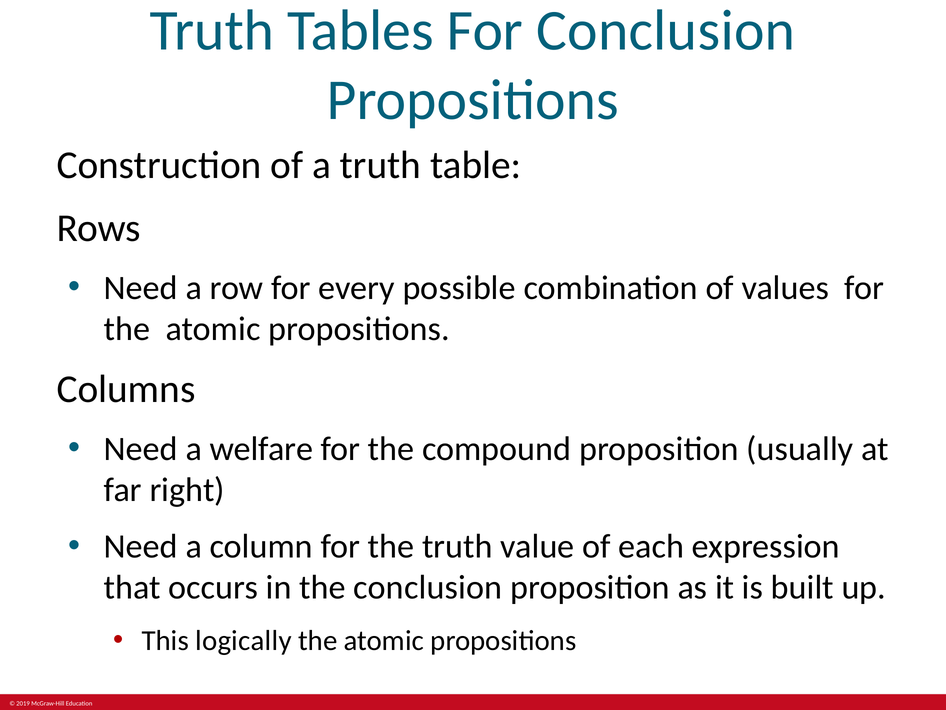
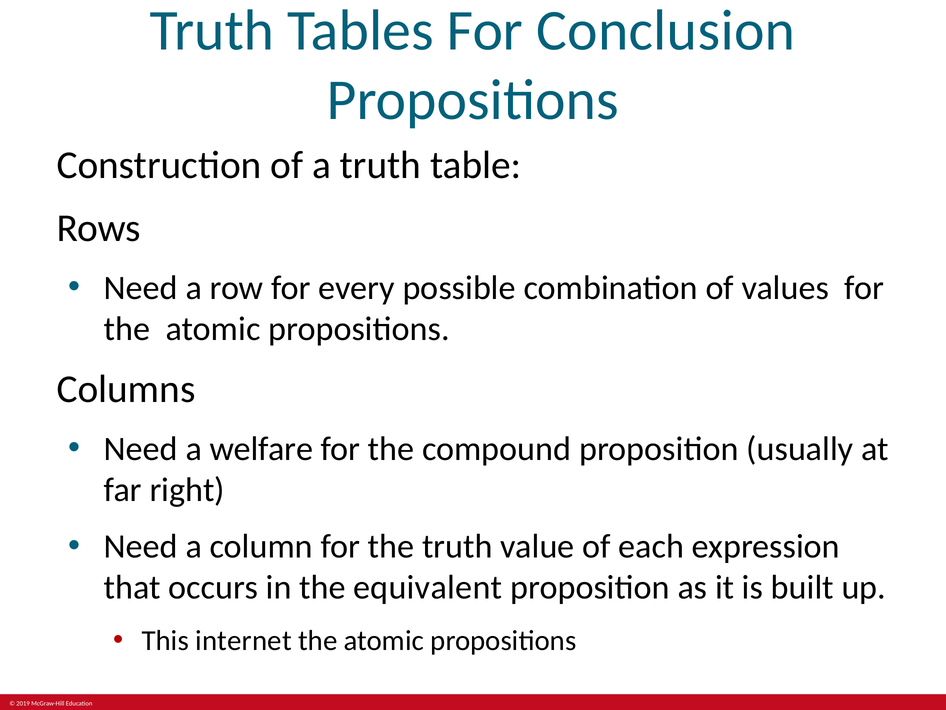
the conclusion: conclusion -> equivalent (428, 587)
logically: logically -> internet (243, 640)
